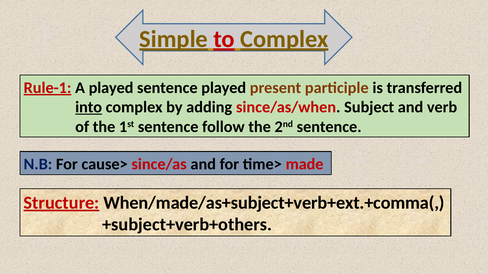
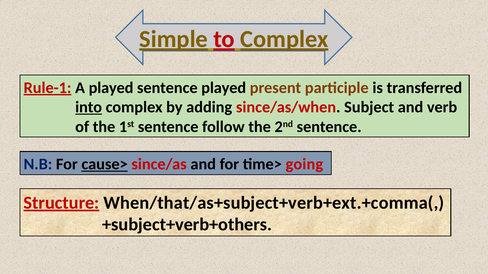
cause> underline: none -> present (105, 164)
made: made -> going (304, 164)
When/made/as+subject+verb+ext.+comma(: When/made/as+subject+verb+ext.+comma( -> When/that/as+subject+verb+ext.+comma( (274, 203)
